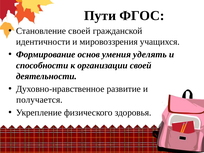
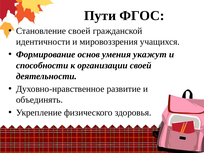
уделять: уделять -> укажут (150, 54)
получается: получается -> объединять (39, 100)
